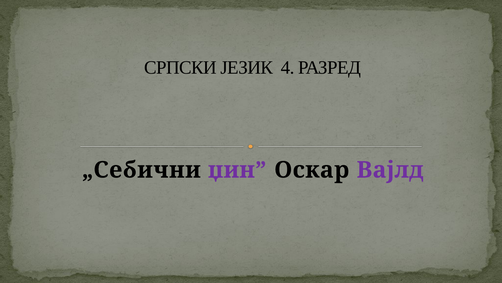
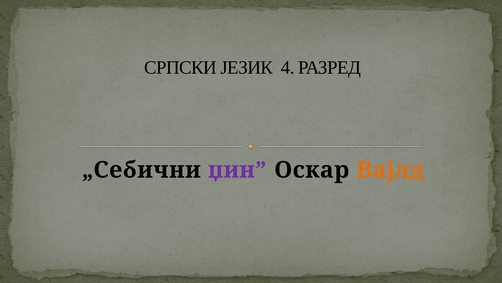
Вајлд colour: purple -> orange (390, 170)
